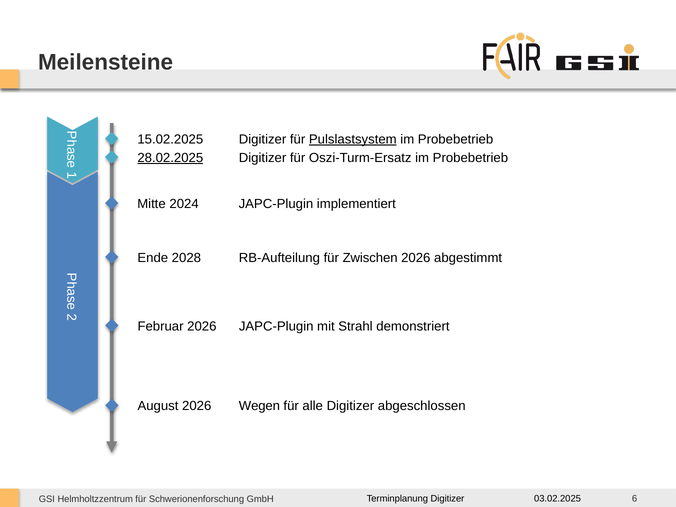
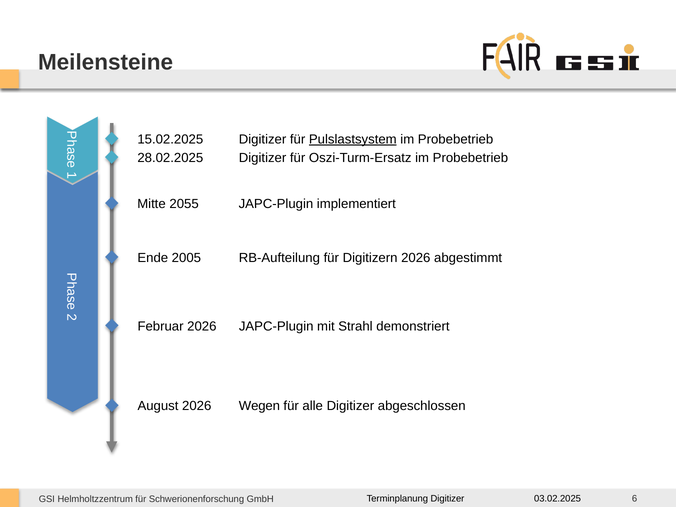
28.02.2025 underline: present -> none (170, 158)
2024: 2024 -> 2055 (184, 204)
2028: 2028 -> 2005 (186, 258)
Zwischen: Zwischen -> Digitizern (370, 258)
